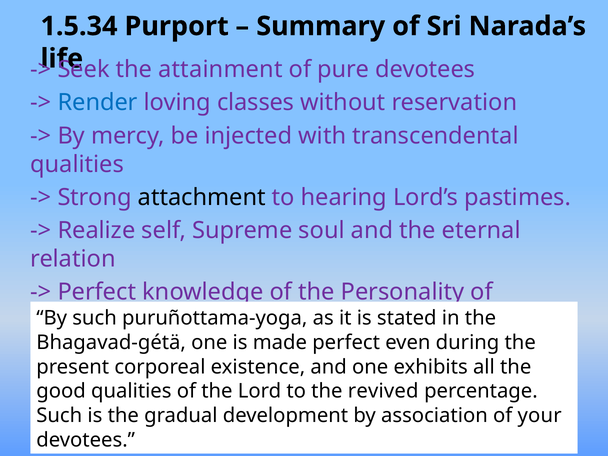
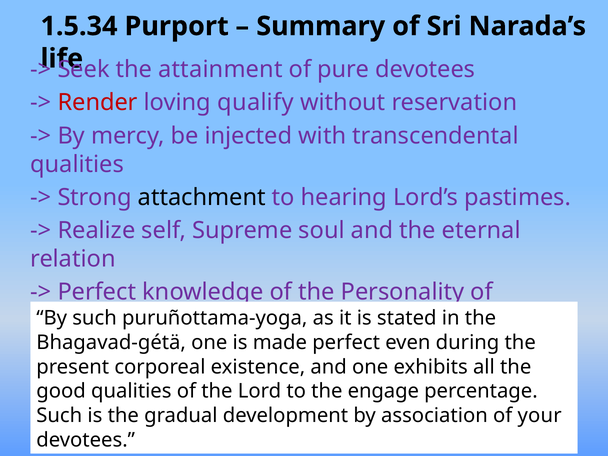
Render colour: blue -> red (98, 103)
classes: classes -> qualify (255, 103)
revived: revived -> engage (383, 391)
